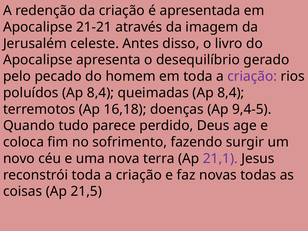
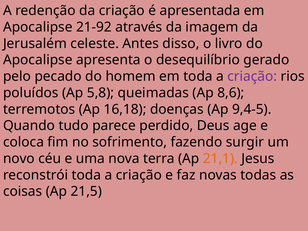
21-21: 21-21 -> 21-92 (94, 27)
poluídos Ap 8,4: 8,4 -> 5,8 (101, 93)
queimadas Ap 8,4: 8,4 -> 8,6 (231, 93)
21,1 colour: purple -> orange (220, 159)
